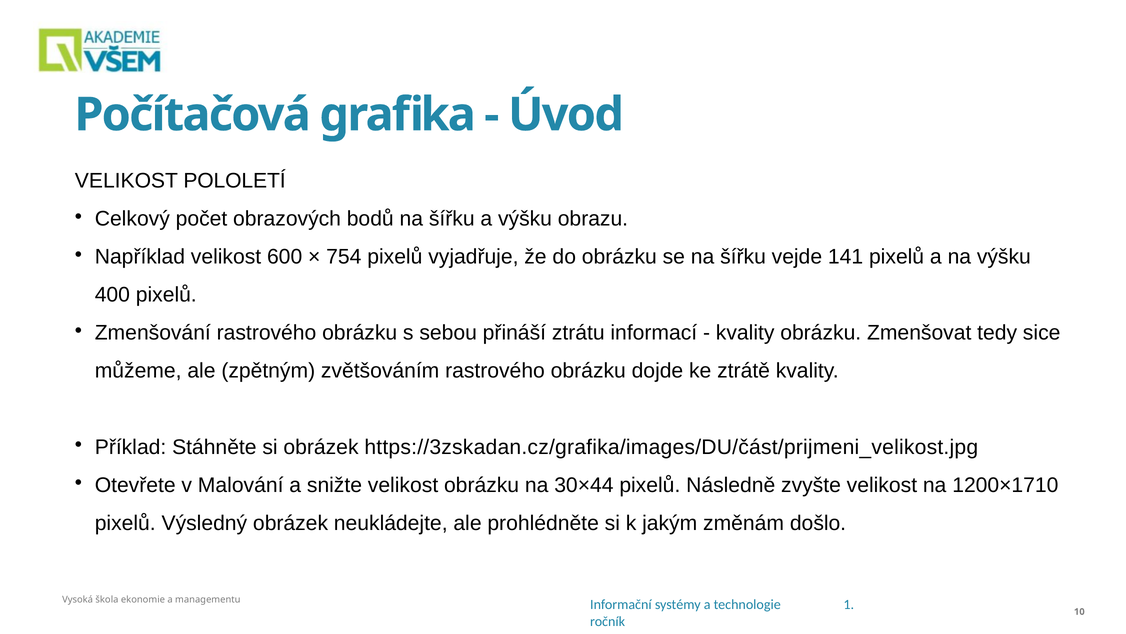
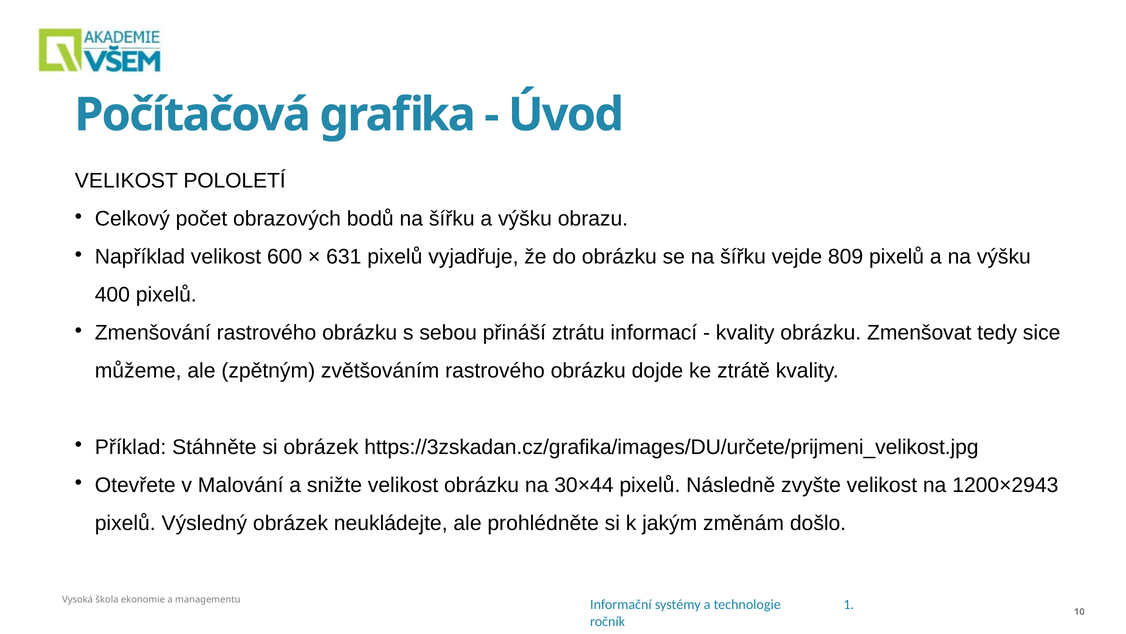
754: 754 -> 631 (344, 257)
141: 141 -> 809 (846, 257)
https://3zskadan.cz/grafika/images/DU/část/prijmeni_velikost.jpg: https://3zskadan.cz/grafika/images/DU/část/prijmeni_velikost.jpg -> https://3zskadan.cz/grafika/images/DU/určete/prijmeni_velikost.jpg (671, 447)
1200×1710: 1200×1710 -> 1200×2943 (1005, 485)
